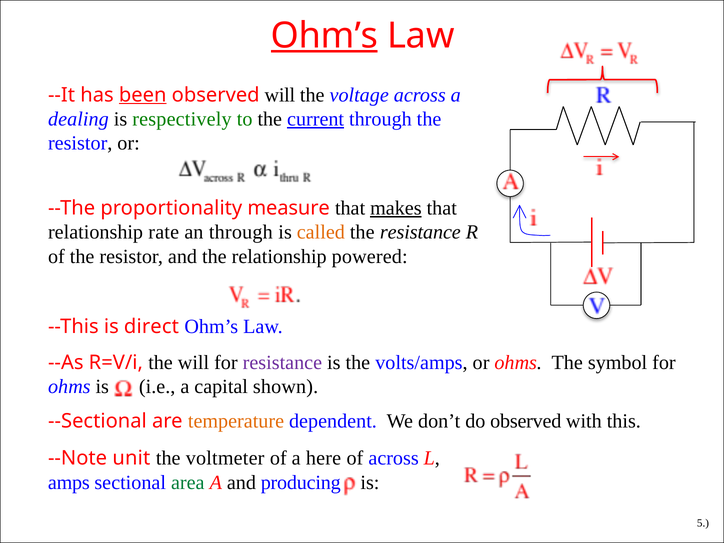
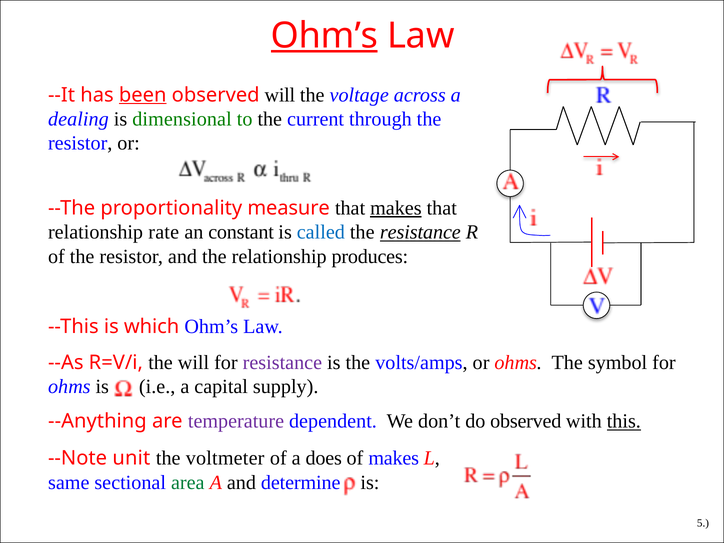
respectively: respectively -> dimensional (182, 119)
current underline: present -> none (316, 119)
an through: through -> constant (241, 232)
called colour: orange -> blue (321, 232)
resistance underline: none -> present (420, 232)
powered: powered -> produces (370, 256)
direct: direct -> which (152, 327)
shown: shown -> supply (286, 387)
--Sectional: --Sectional -> --Anything (97, 421)
temperature colour: orange -> purple (236, 421)
this underline: none -> present (624, 421)
here: here -> does (324, 458)
of across: across -> makes (394, 458)
amps: amps -> same (69, 482)
producing: producing -> determine (301, 482)
